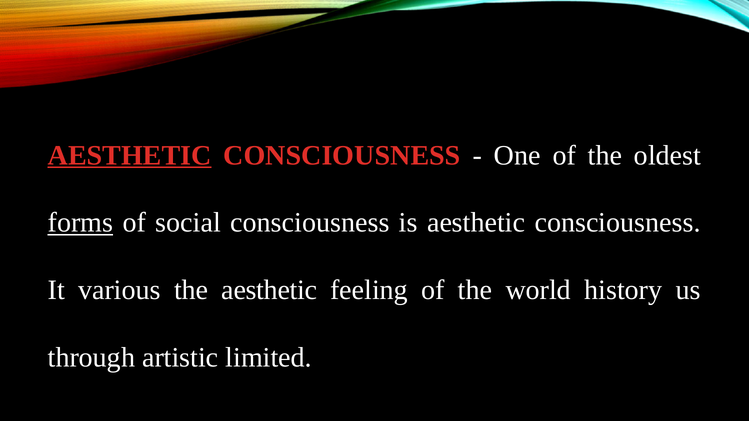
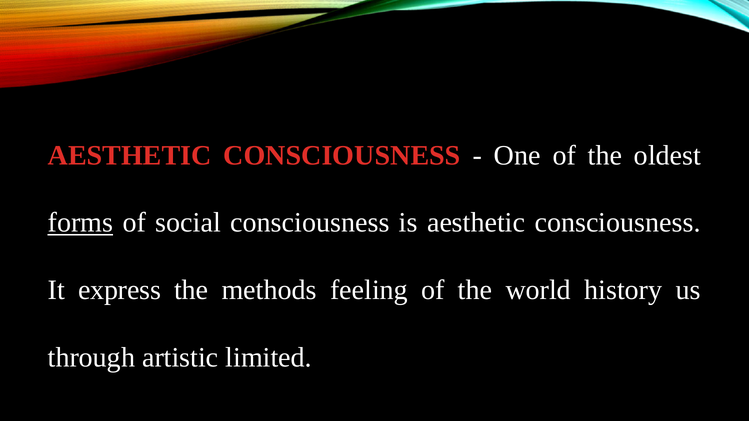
AESTHETIC underline: present -> none (130, 155)
various: various -> express (120, 290)
the aesthetic: aesthetic -> methods (269, 290)
